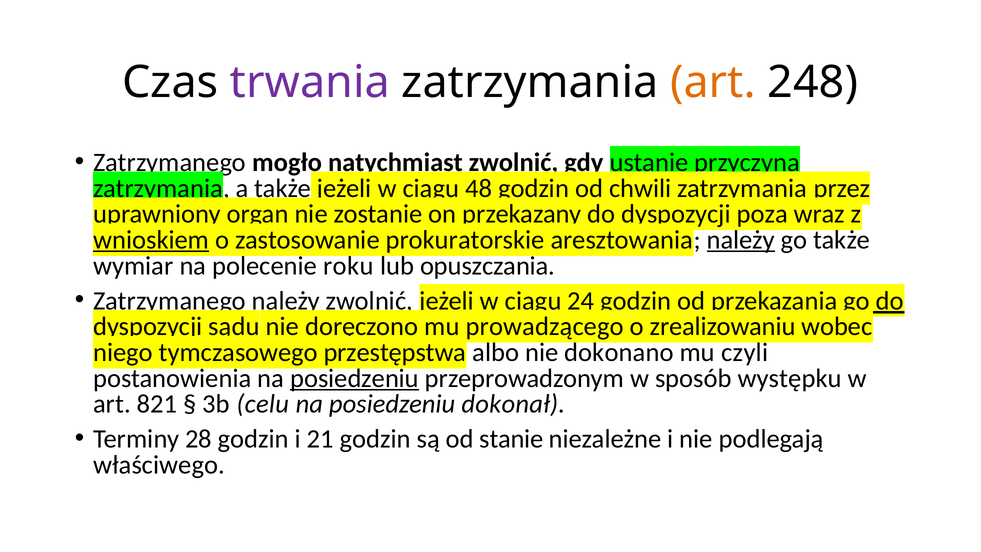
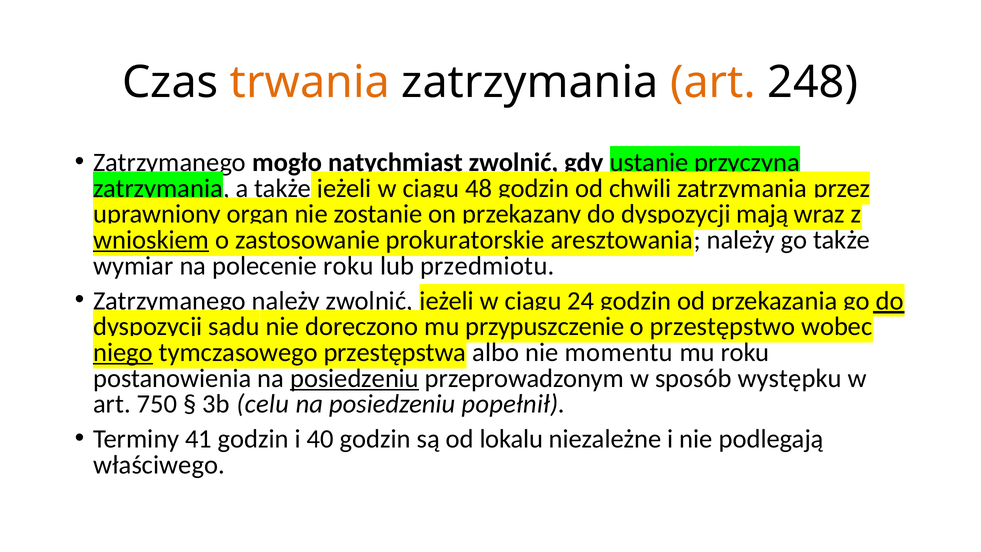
trwania colour: purple -> orange (310, 82)
poza: poza -> mają (762, 214)
należy underline: present -> none (741, 240)
opuszczania: opuszczania -> przedmiotu (487, 266)
prowadzącego: prowadzącego -> przypuszczenie (545, 326)
zrealizowaniu: zrealizowaniu -> przestępstwo (723, 326)
niego underline: none -> present (123, 352)
dokonano: dokonano -> momentu (619, 352)
mu czyli: czyli -> roku (745, 352)
821: 821 -> 750 (157, 404)
dokonał: dokonał -> popełnił (513, 404)
28: 28 -> 41 (198, 439)
21: 21 -> 40 (320, 439)
stanie: stanie -> lokalu (511, 439)
